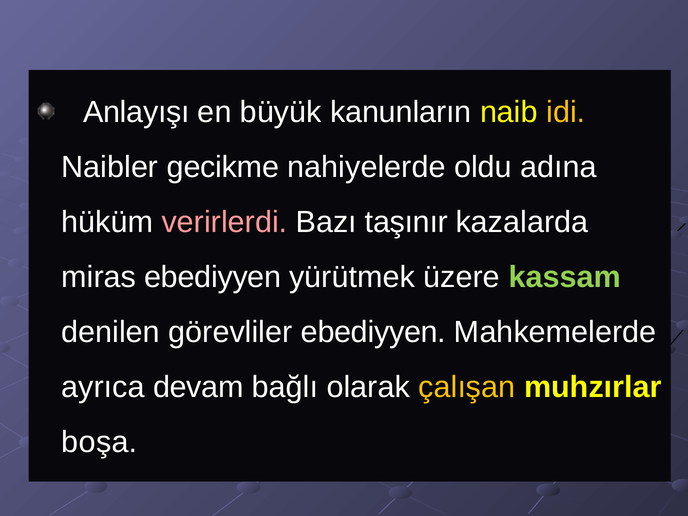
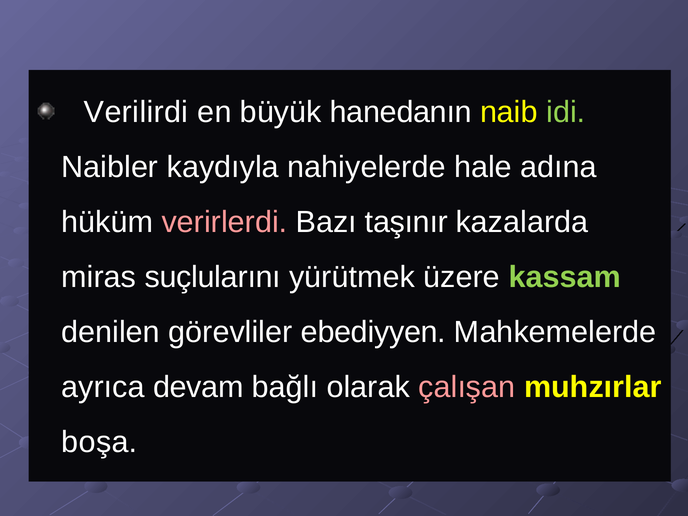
Anlayışı: Anlayışı -> Verilirdi (136, 112)
kanunların: kanunların -> hanedanın (401, 112)
idi colour: yellow -> light green (566, 112)
gecikme: gecikme -> kaydıyla (223, 167)
oldu: oldu -> hale (483, 167)
miras ebediyyen: ebediyyen -> suçlularını (213, 277)
çalışan colour: yellow -> pink (467, 387)
